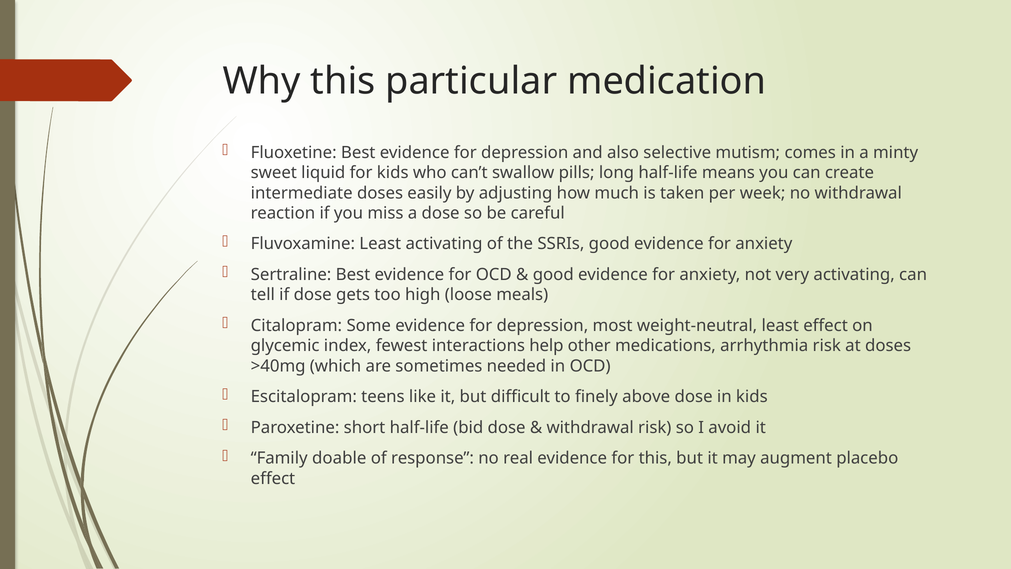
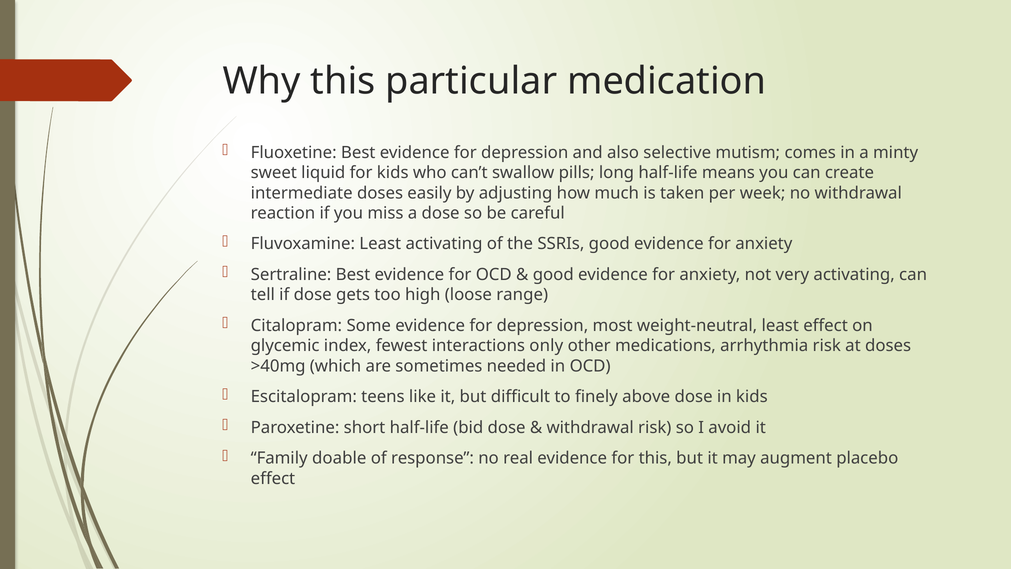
meals: meals -> range (522, 295)
help: help -> only (546, 346)
